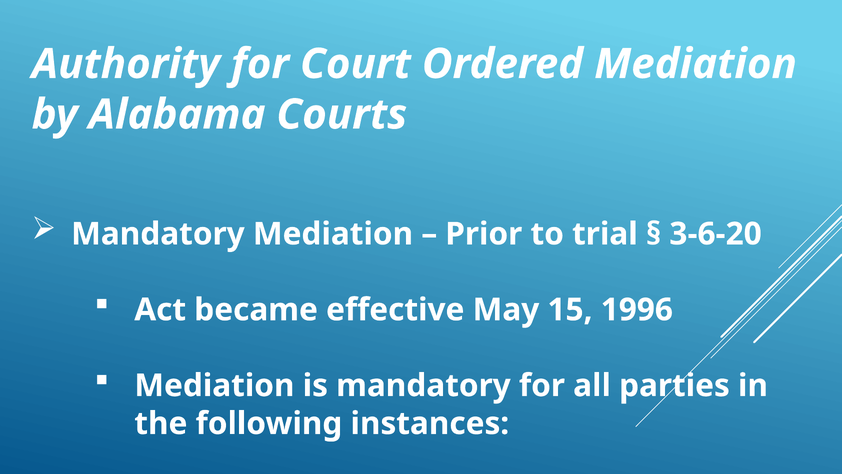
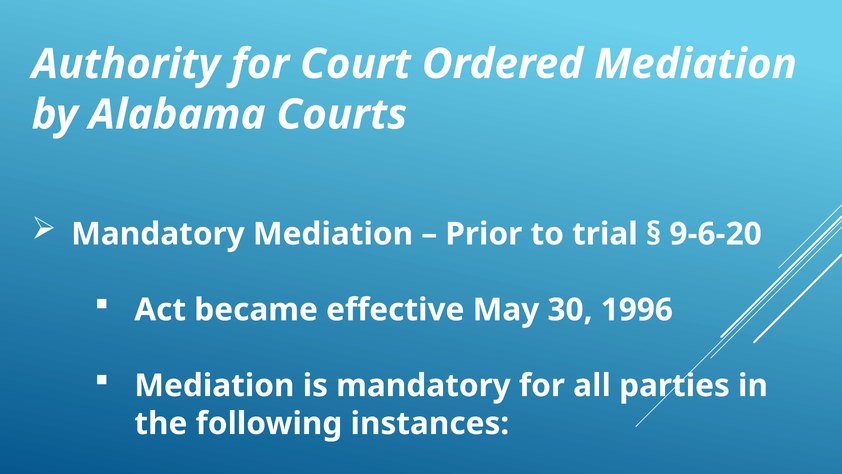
3-6-20: 3-6-20 -> 9-6-20 (716, 234)
15: 15 -> 30 (570, 310)
